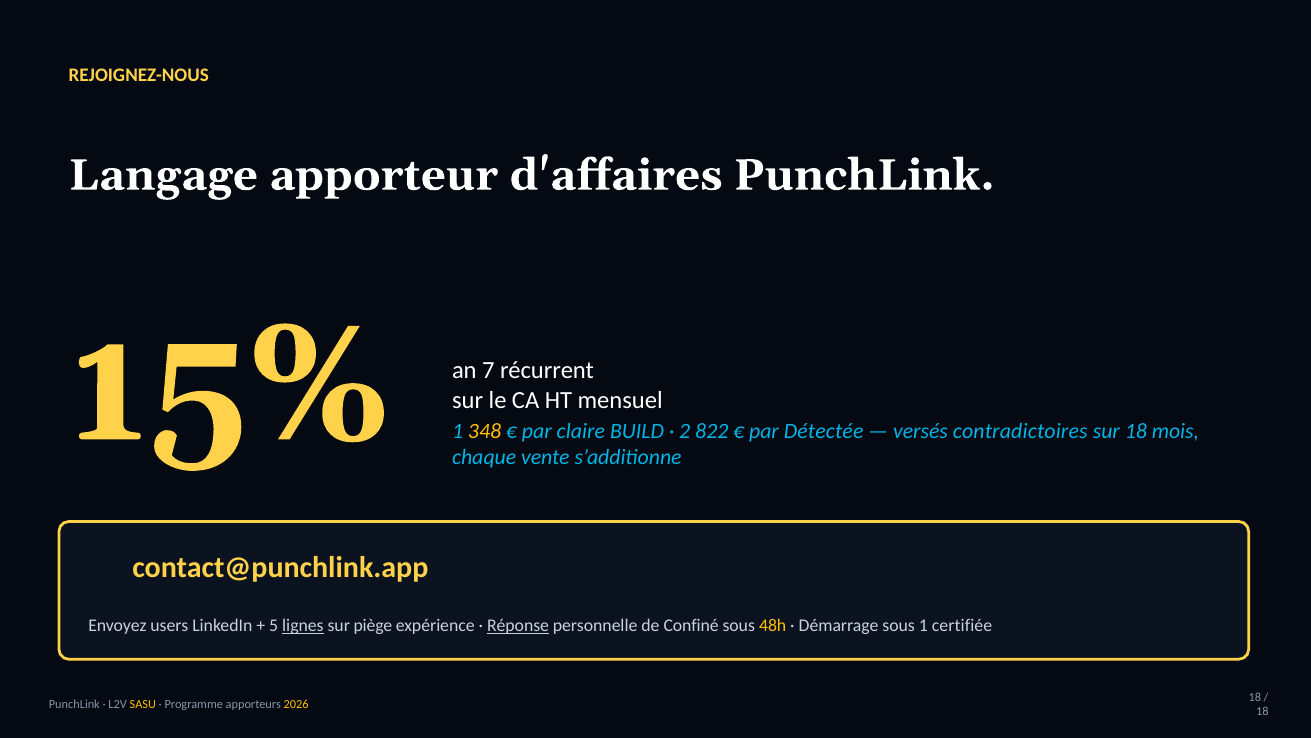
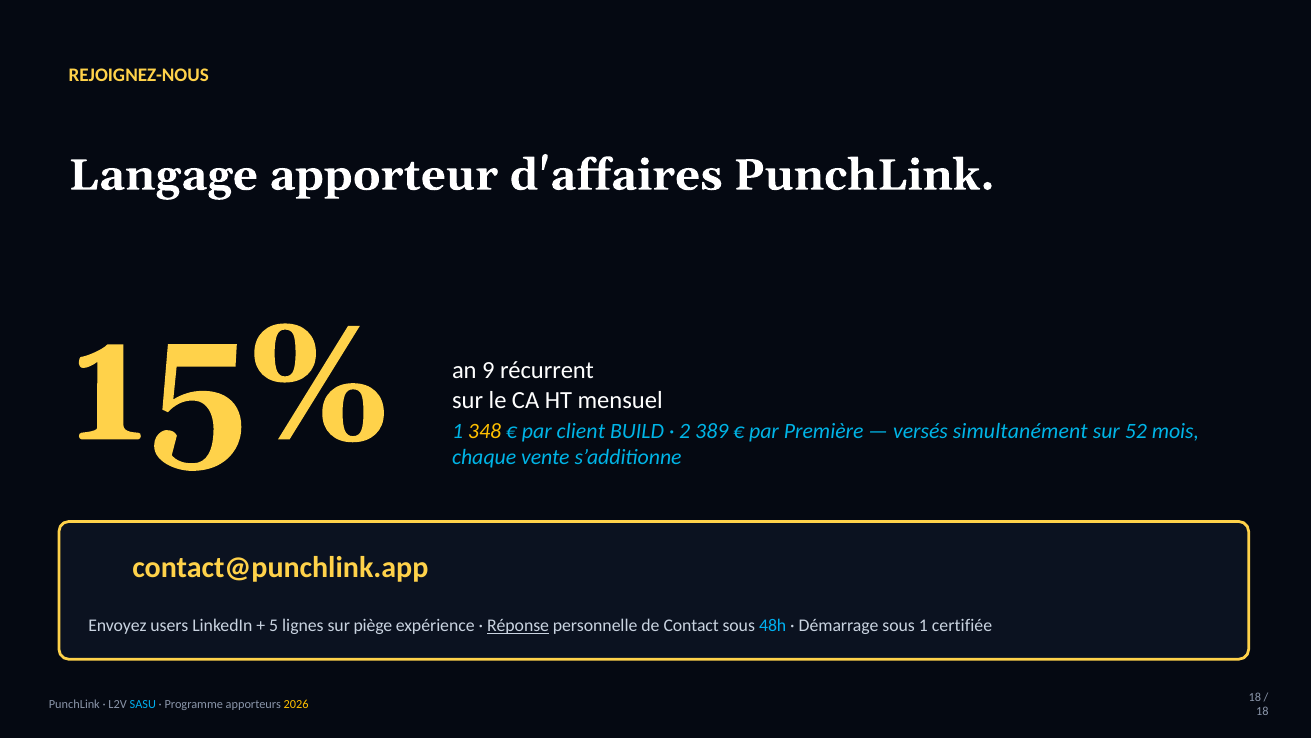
7: 7 -> 9 (488, 370)
claire: claire -> client (581, 431)
822: 822 -> 389 (712, 431)
Détectée: Détectée -> Première (824, 431)
contradictoires: contradictoires -> simultanément (1020, 431)
sur 18: 18 -> 52 (1136, 431)
lignes underline: present -> none (303, 626)
Confiné: Confiné -> Contact (691, 626)
48h colour: yellow -> light blue (773, 626)
SASU colour: yellow -> light blue (143, 704)
